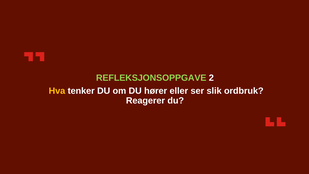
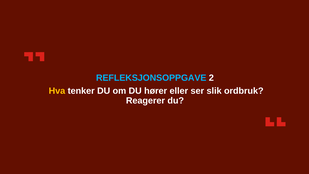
REFLEKSJONSOPPGAVE colour: light green -> light blue (151, 78)
